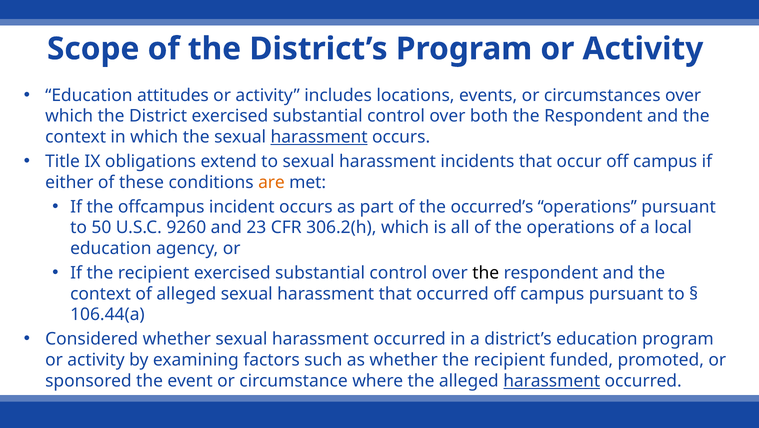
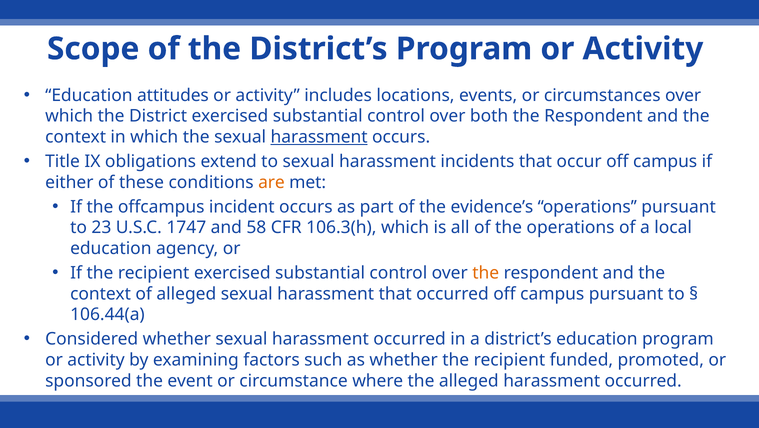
occurred’s: occurred’s -> evidence’s (492, 207)
50: 50 -> 23 (101, 228)
9260: 9260 -> 1747 (186, 228)
23: 23 -> 58 (256, 228)
306.2(h: 306.2(h -> 106.3(h (341, 228)
the colour: black -> orange (486, 273)
harassment underline: present -> none (552, 381)
